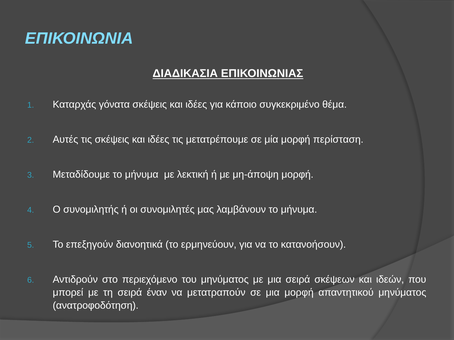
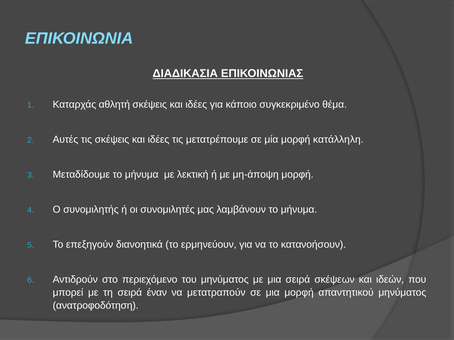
γόνατα: γόνατα -> αθλητή (114, 105)
περίσταση: περίσταση -> κατάλληλη (338, 140)
